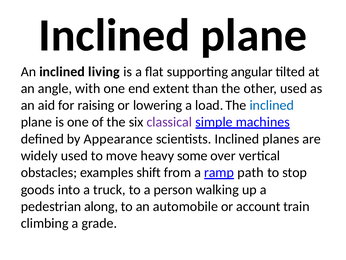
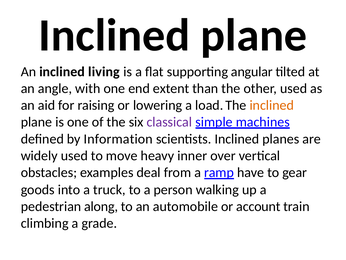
inclined colour: blue -> orange (272, 105)
Appearance: Appearance -> Information (118, 139)
some: some -> inner (192, 156)
shift: shift -> deal (149, 172)
path: path -> have (251, 172)
stop: stop -> gear (295, 172)
